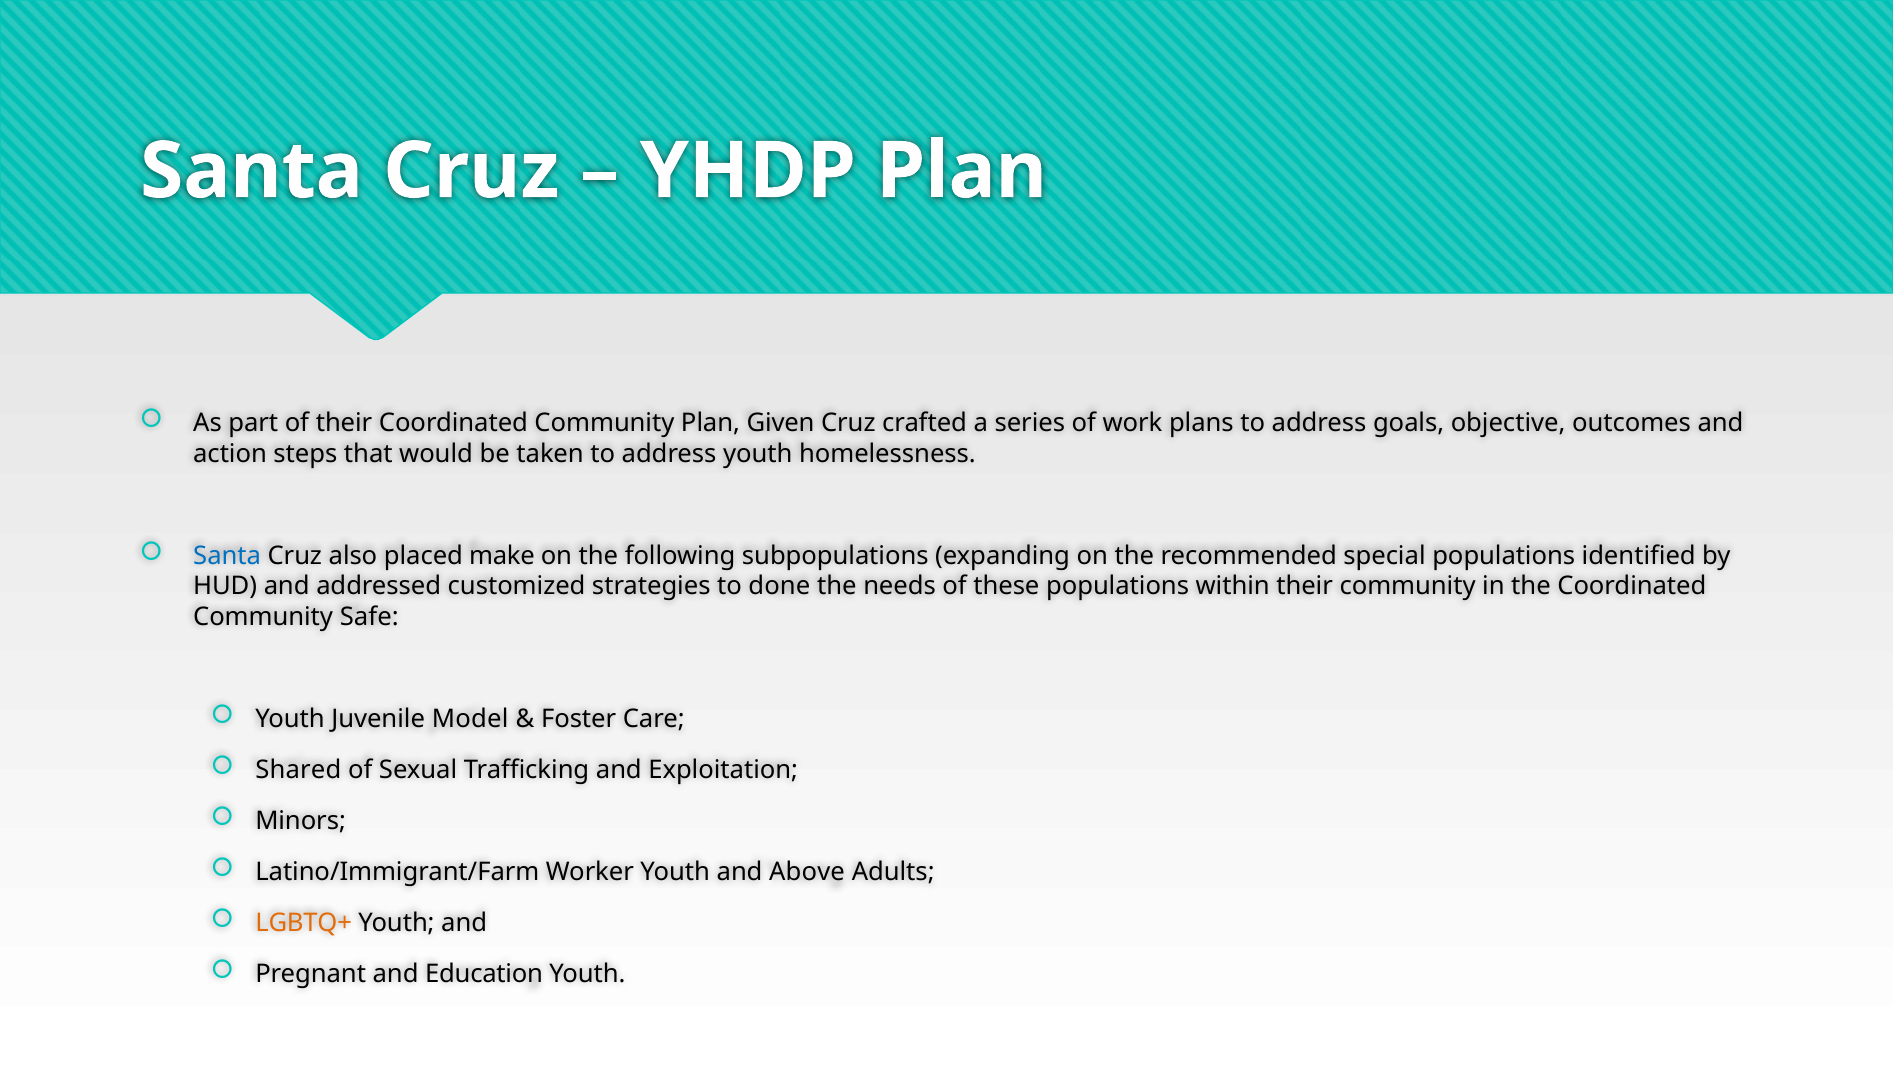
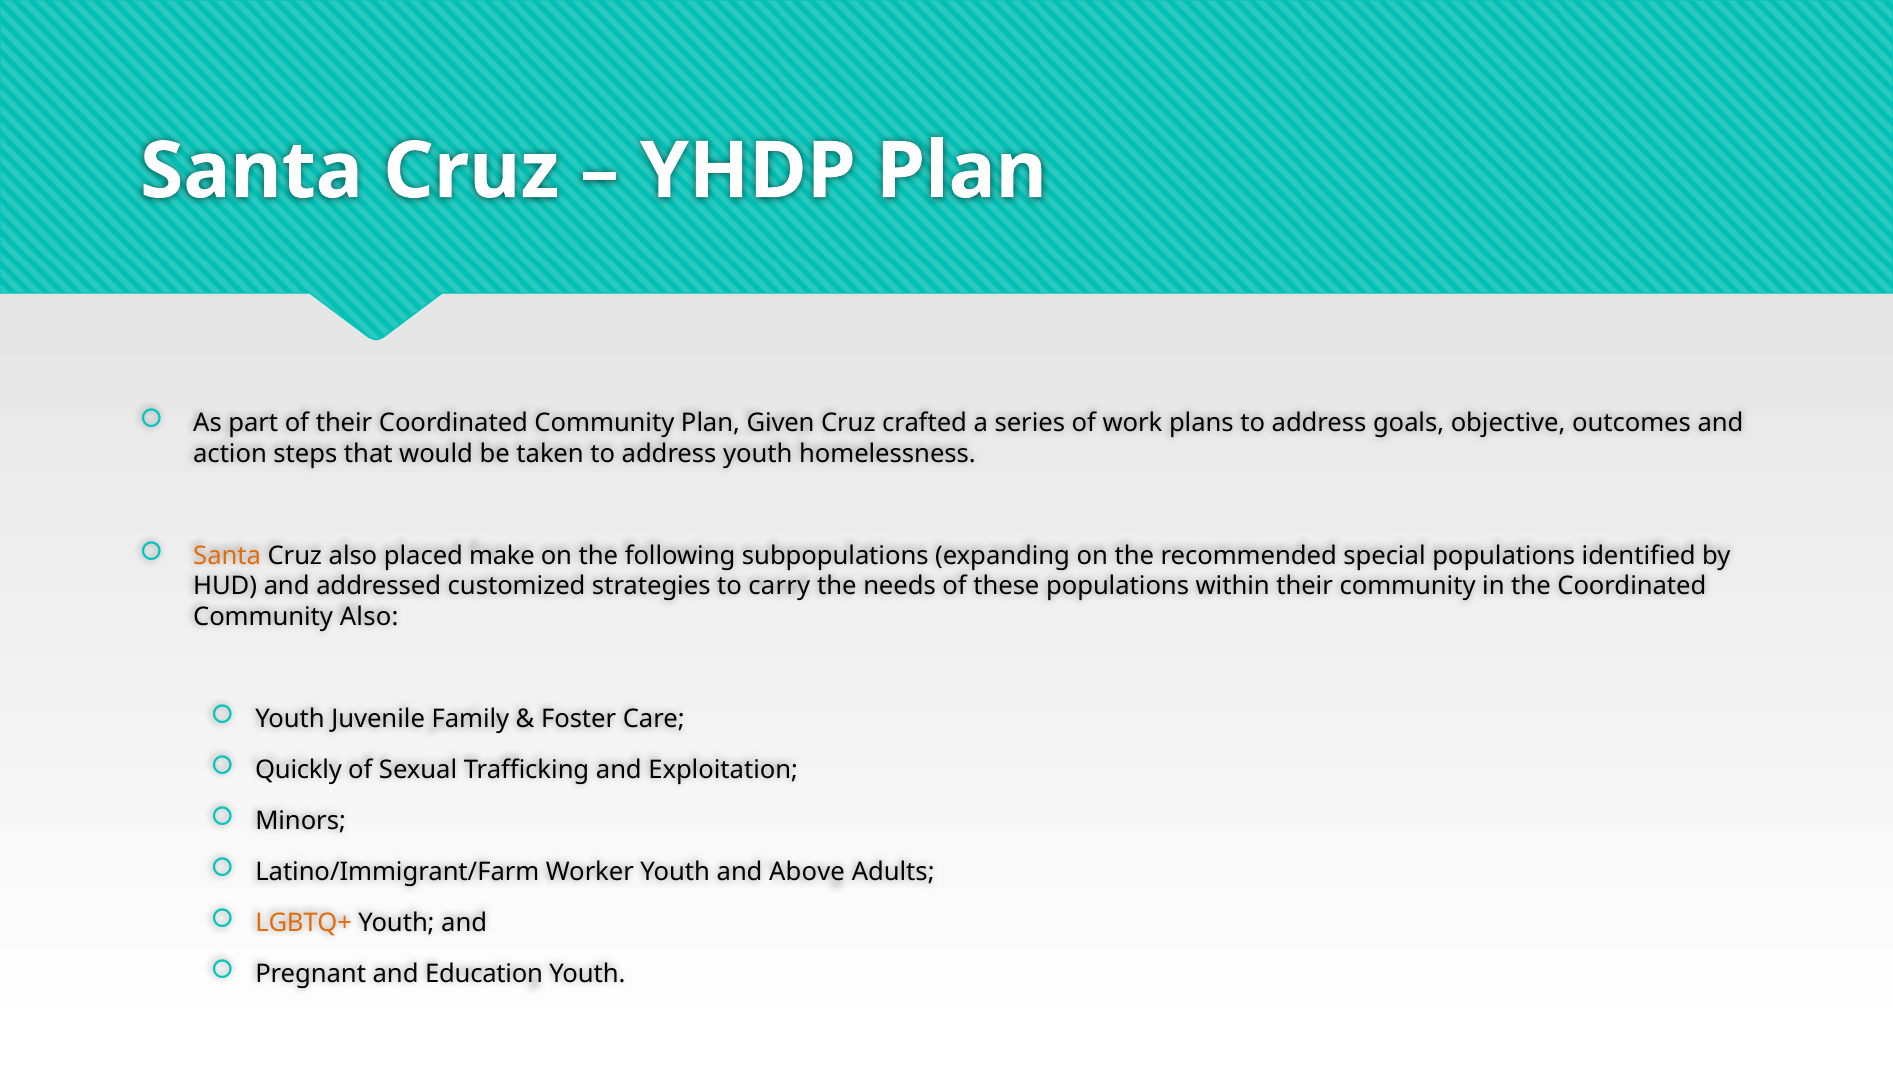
Santa colour: blue -> orange (227, 555)
done: done -> carry (779, 586)
Community Safe: Safe -> Also (369, 617)
Model: Model -> Family (470, 719)
Shared: Shared -> Quickly (299, 770)
